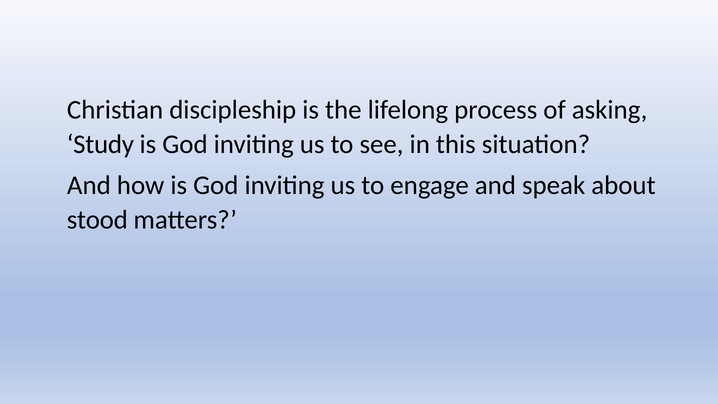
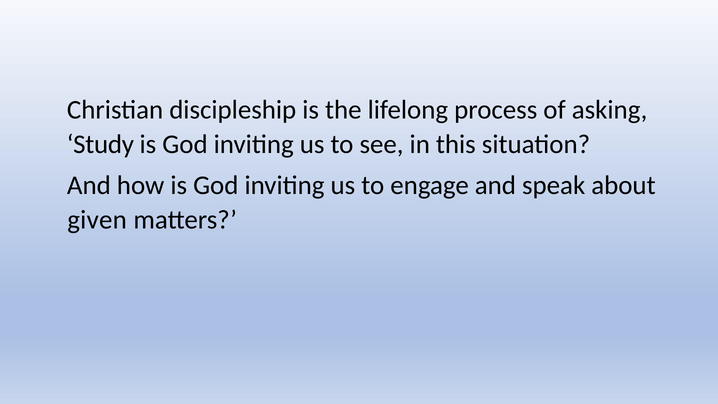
stood: stood -> given (97, 220)
